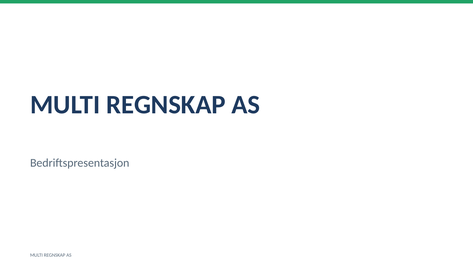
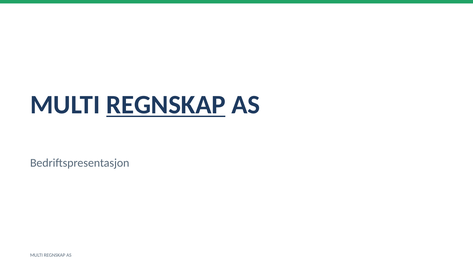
REGNSKAP underline: none -> present (166, 105)
